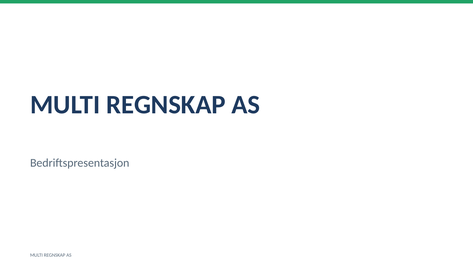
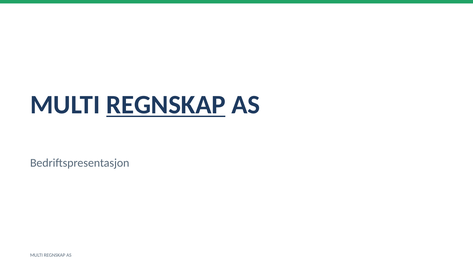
REGNSKAP underline: none -> present (166, 105)
